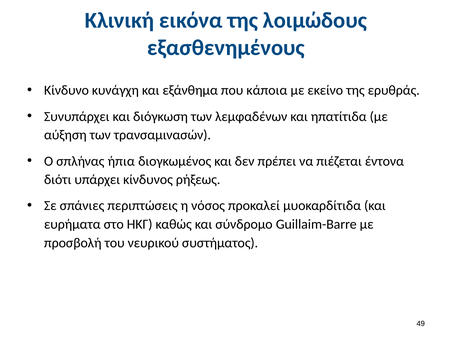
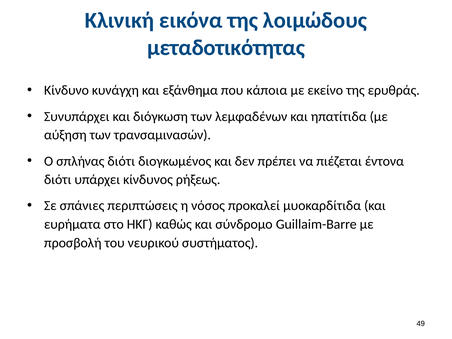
εξασθενημένους: εξασθενημένους -> μεταδοτικότητας (226, 48)
σπλήνας ήπια: ήπια -> διότι (121, 161)
